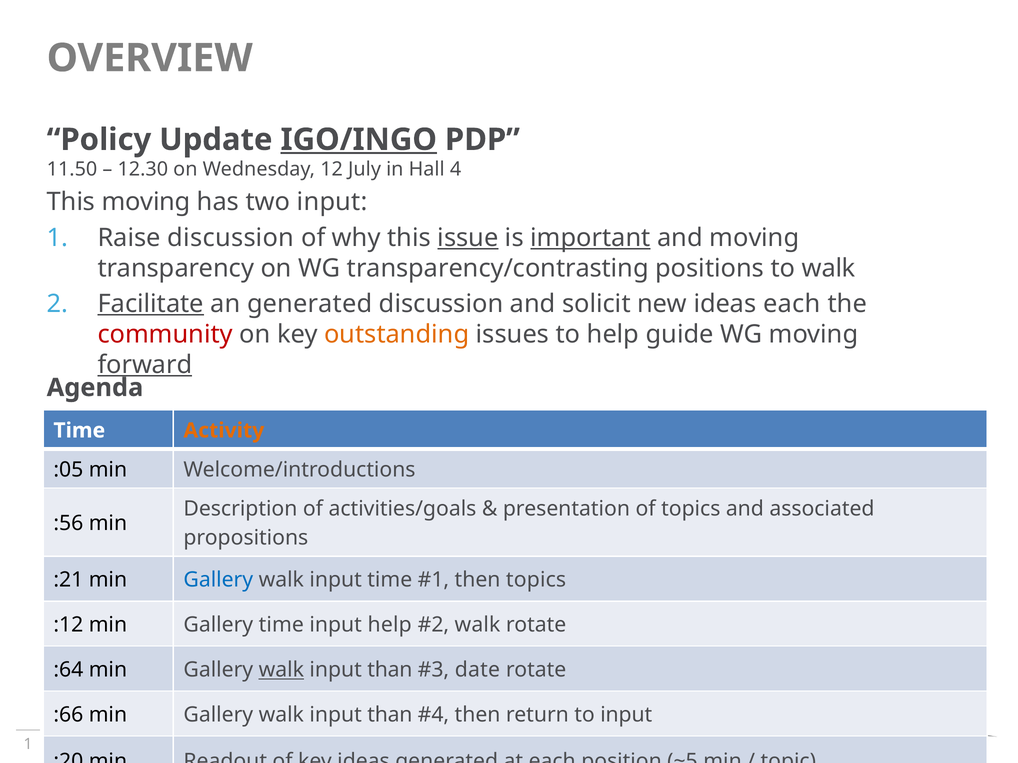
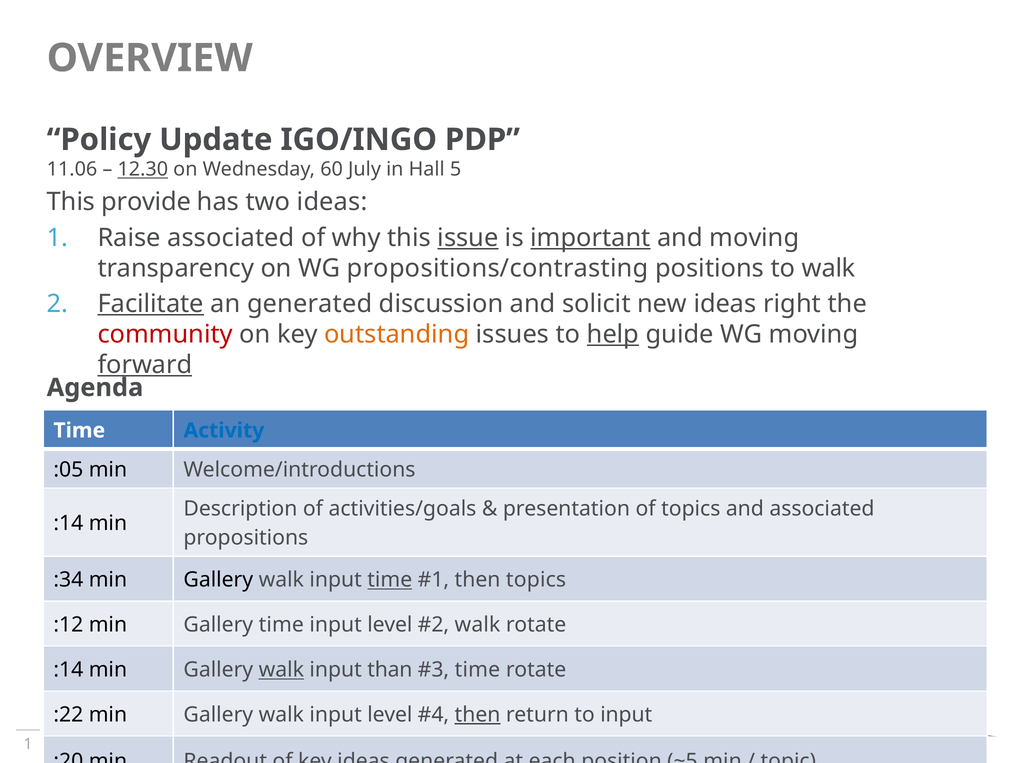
IGO/INGO underline: present -> none (359, 140)
11.50: 11.50 -> 11.06 (72, 169)
12.30 underline: none -> present (143, 169)
12: 12 -> 60 (332, 169)
4: 4 -> 5 (456, 169)
This moving: moving -> provide (146, 202)
two input: input -> ideas (332, 202)
Raise discussion: discussion -> associated (231, 238)
transparency/contrasting: transparency/contrasting -> propositions/contrasting (498, 268)
ideas each: each -> right (792, 304)
help underline: none -> present (613, 334)
Activity colour: orange -> blue (224, 431)
:56: :56 -> :14 (68, 524)
:21: :21 -> :34 (68, 580)
Gallery colour: blue -> black (218, 580)
time underline: none -> present (390, 580)
help: help -> level (390, 625)
:64: :64 -> :14 (68, 670)
date: date -> time (477, 670)
:66: :66 -> :22 (68, 715)
than: than -> level (390, 715)
then underline: none -> present (478, 715)
